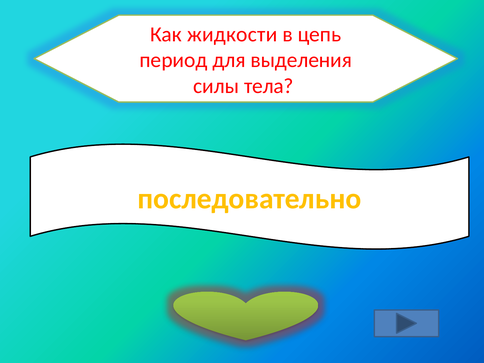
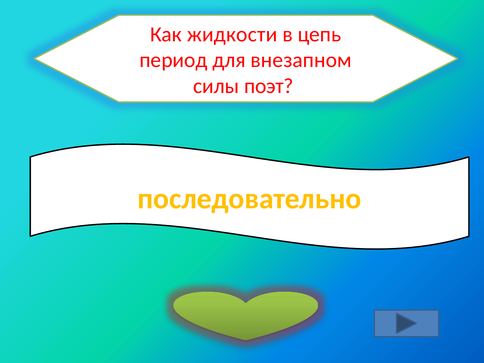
выделения: выделения -> внезапном (301, 60)
тела: тела -> поэт (269, 86)
